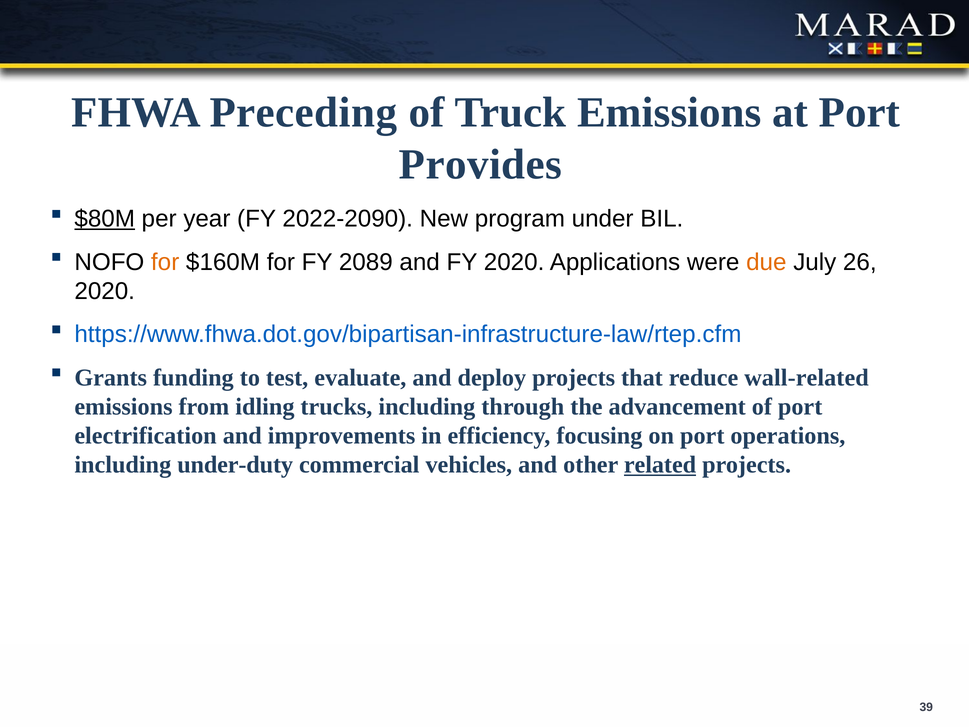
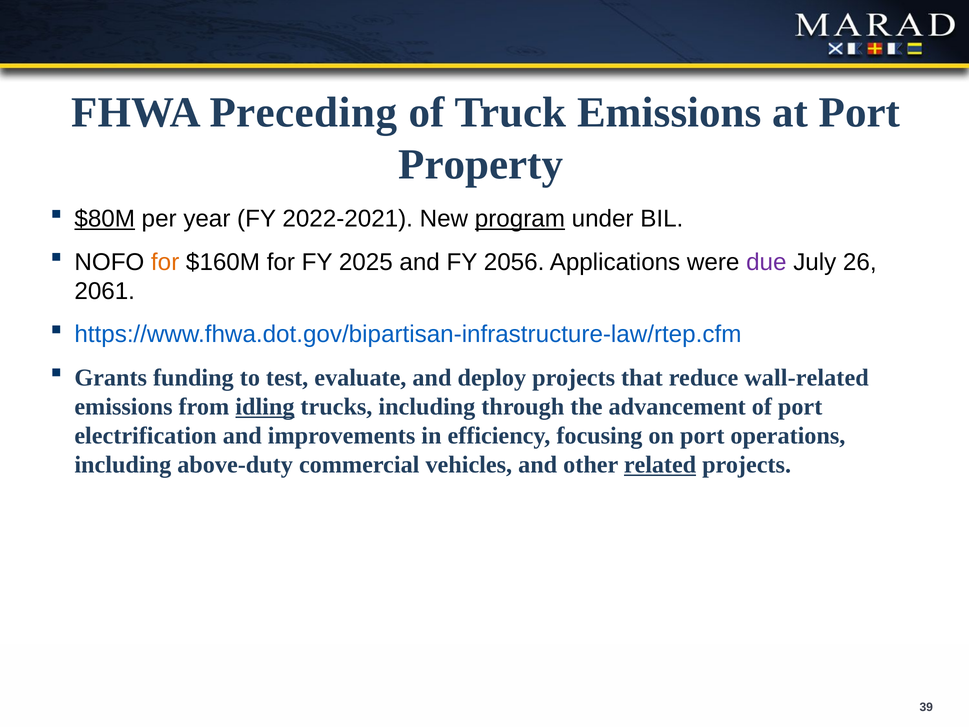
Provides: Provides -> Property (481, 164)
2022-2090: 2022-2090 -> 2022-2021 (348, 219)
program underline: none -> present (520, 219)
2089: 2089 -> 2025 (366, 262)
FY 2020: 2020 -> 2056 (514, 262)
due colour: orange -> purple (766, 262)
2020: 2020 -> 2061 (105, 291)
idling underline: none -> present (265, 407)
under-duty: under-duty -> above-duty (235, 465)
